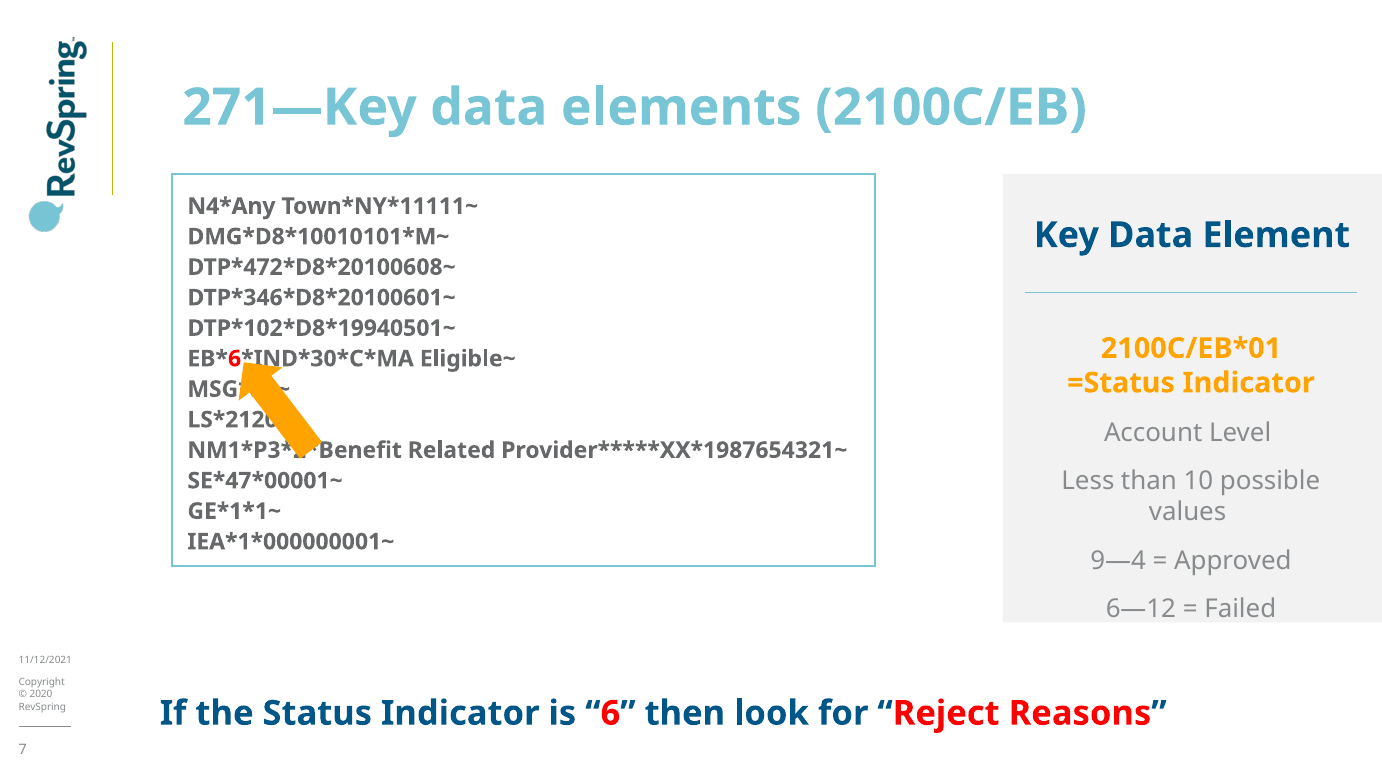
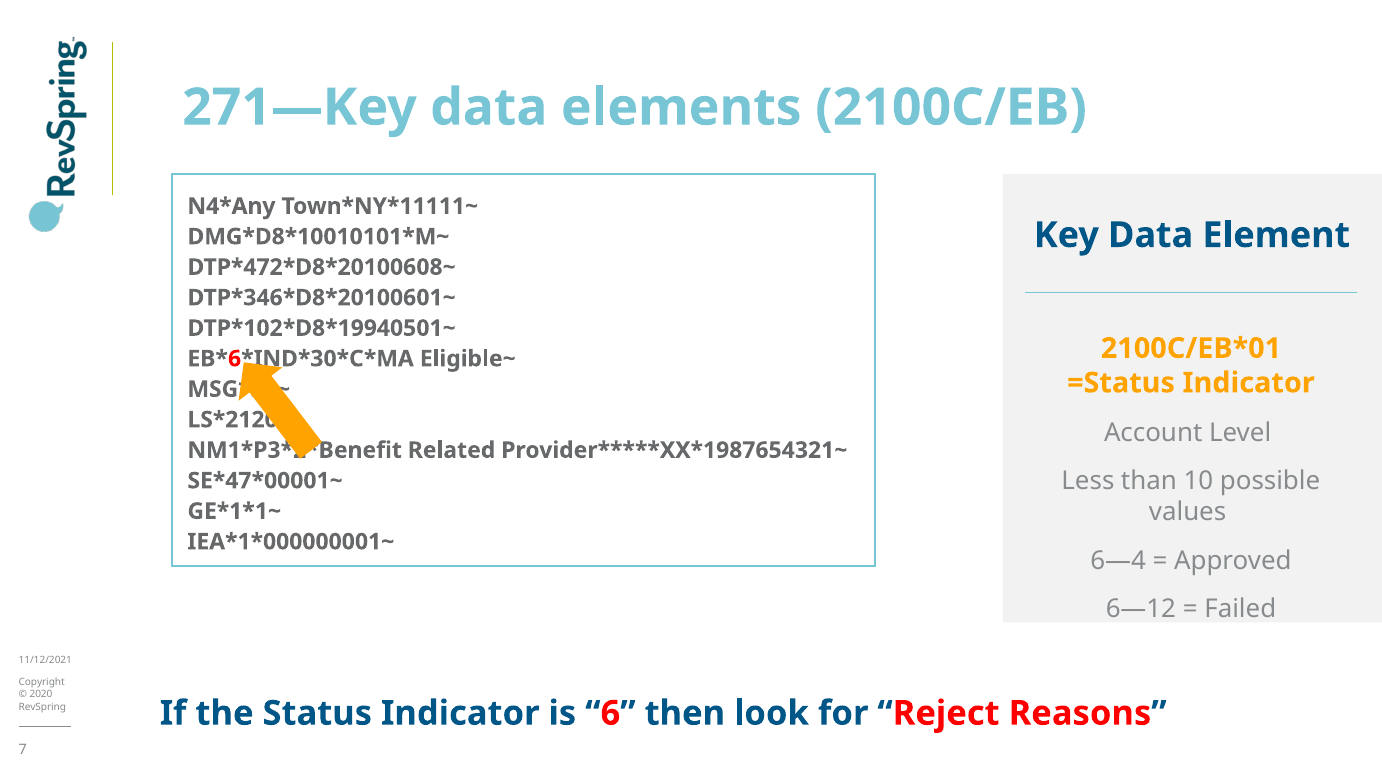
9—4: 9—4 -> 6—4 (1118, 561)
